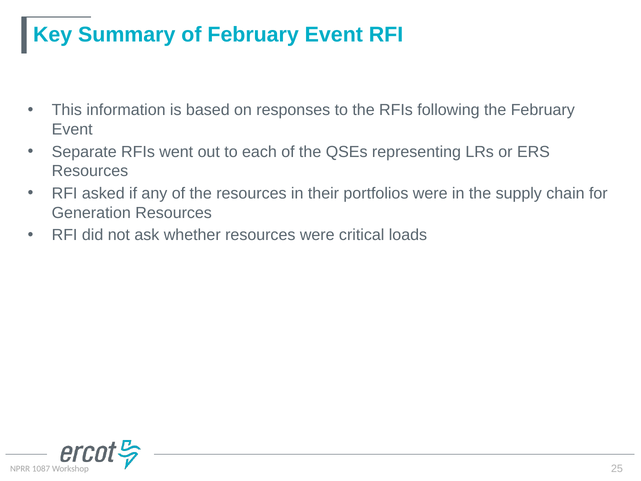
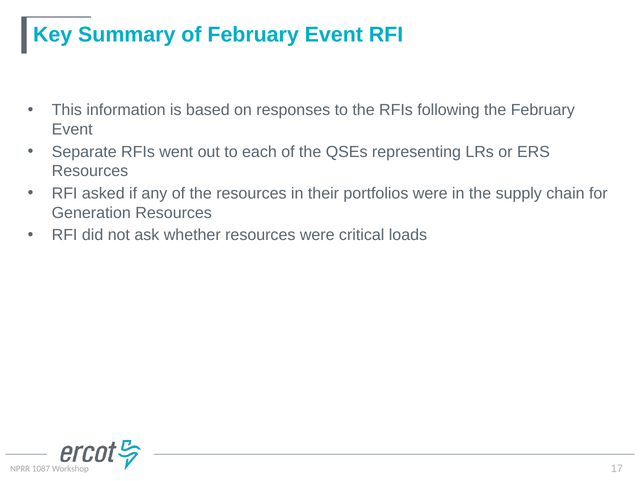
25: 25 -> 17 (617, 468)
